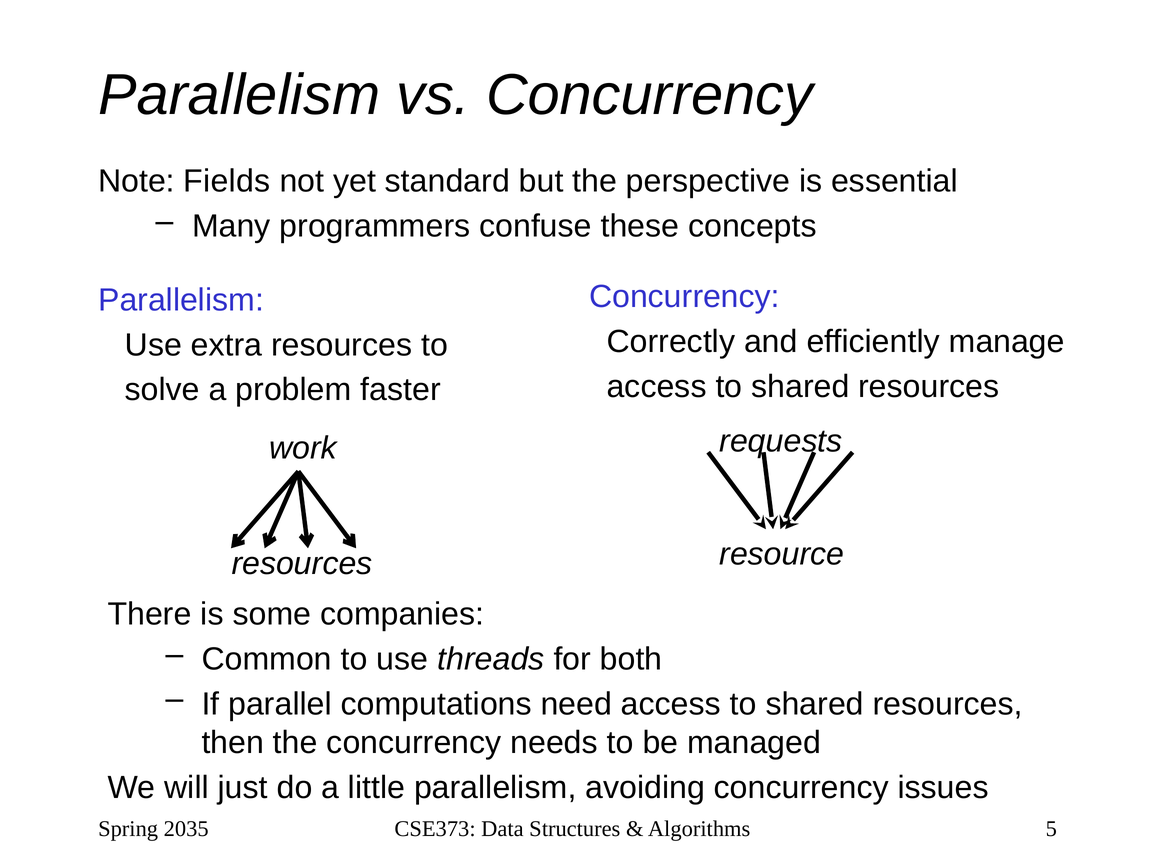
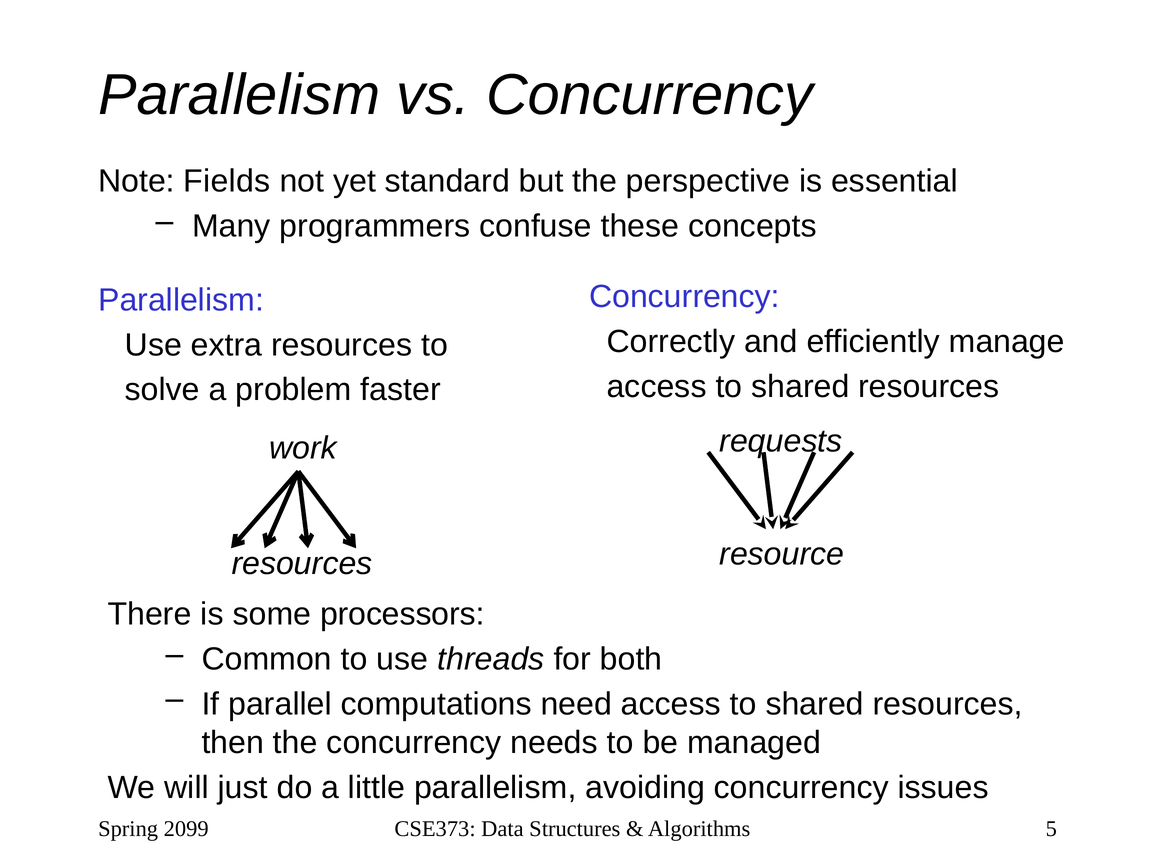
companies: companies -> processors (402, 614)
2035: 2035 -> 2099 (186, 829)
